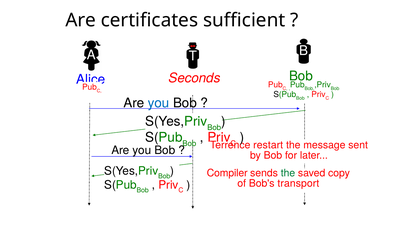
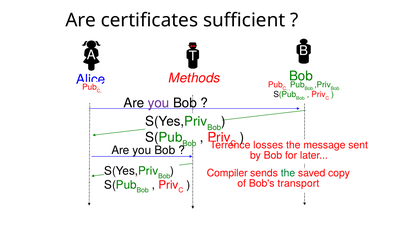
Seconds: Seconds -> Methods (194, 78)
you colour: blue -> purple (159, 103)
restart: restart -> losses (268, 145)
